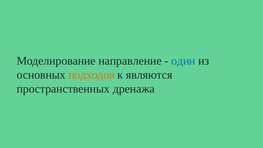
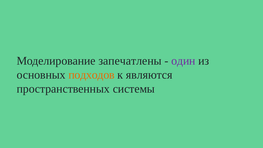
направление: направление -> запечатлены (130, 61)
один colour: blue -> purple (183, 61)
дренажа: дренажа -> системы (134, 89)
